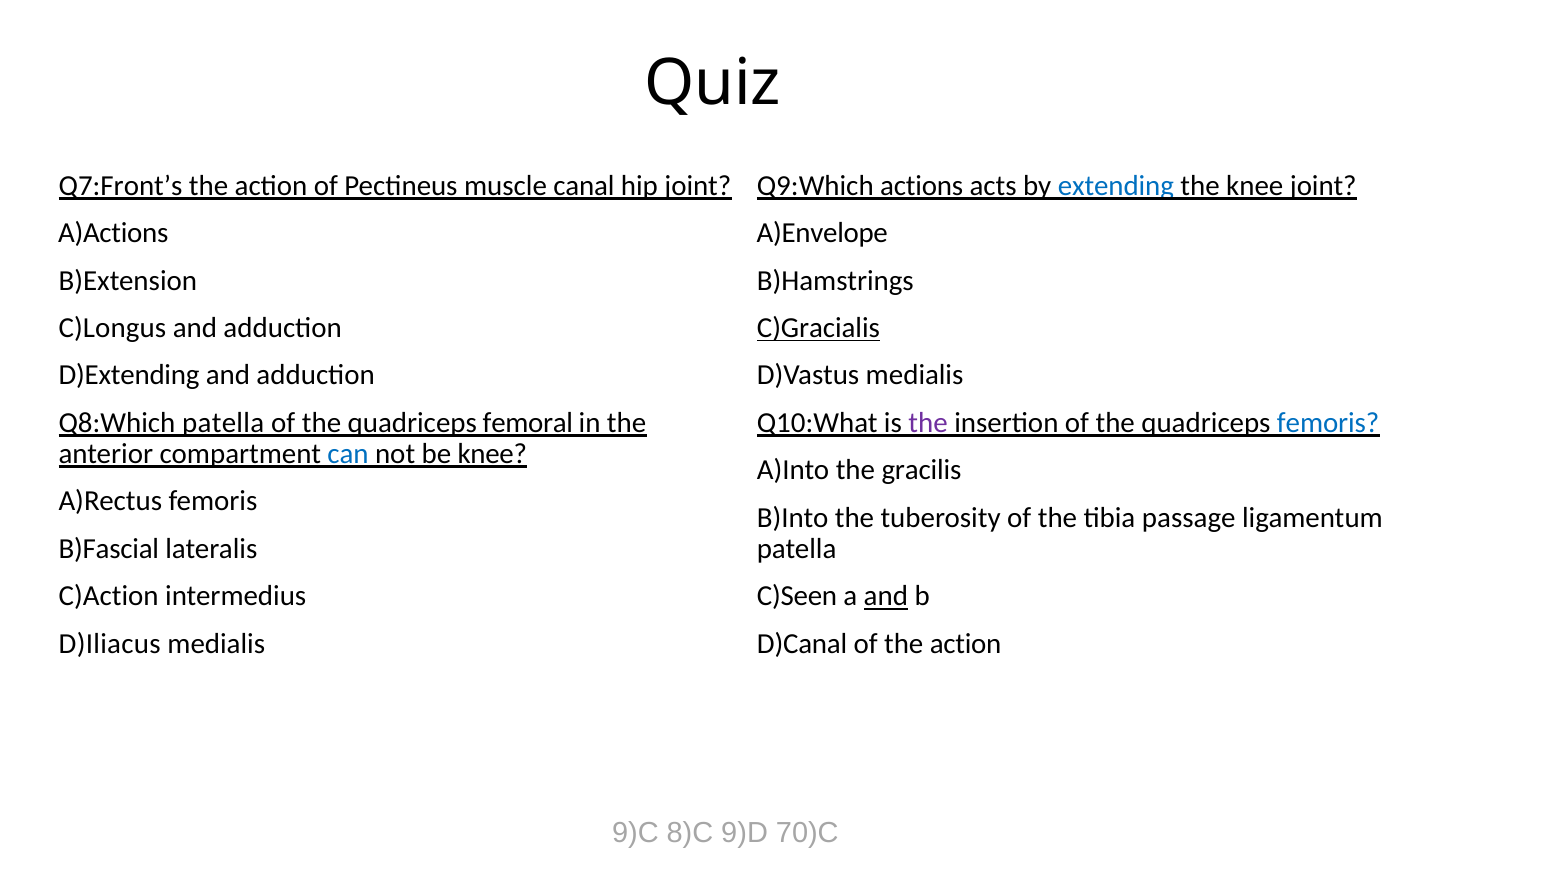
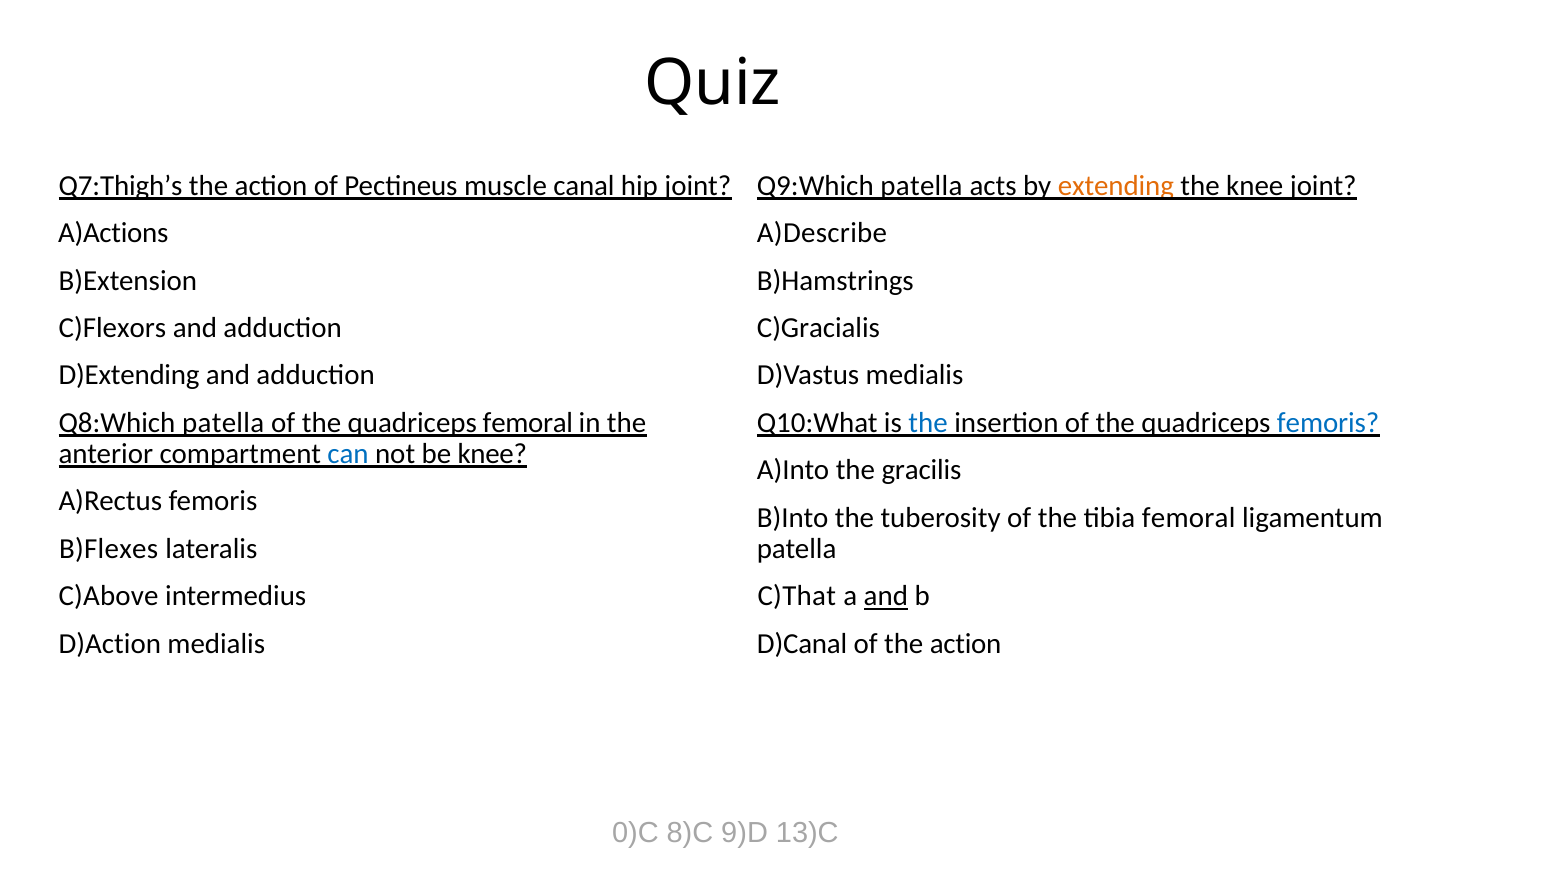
Q7:Front’s: Q7:Front’s -> Q7:Thigh’s (121, 186)
Q9:Which actions: actions -> patella (921, 186)
extending colour: blue -> orange (1116, 186)
A)Envelope: A)Envelope -> A)Describe (822, 233)
C)Longus: C)Longus -> C)Flexors (112, 328)
C)Gracialis underline: present -> none (818, 328)
the colour: purple -> blue (928, 423)
tibia passage: passage -> femoral (1189, 517)
B)Fascial: B)Fascial -> B)Flexes (109, 549)
C)Action: C)Action -> C)Above (109, 596)
C)Seen: C)Seen -> C)That (797, 596)
D)Iliacus: D)Iliacus -> D)Action (110, 643)
9)C: 9)C -> 0)C (635, 833)
70)C: 70)C -> 13)C (807, 833)
